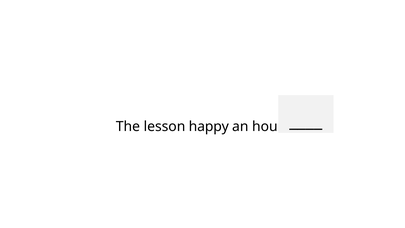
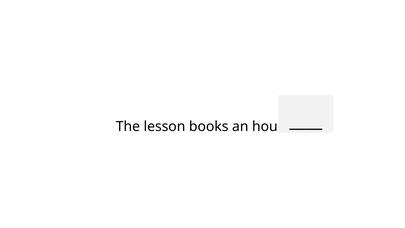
happy: happy -> books (209, 126)
